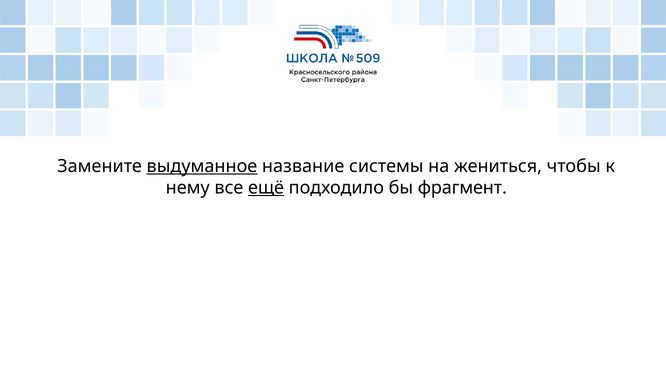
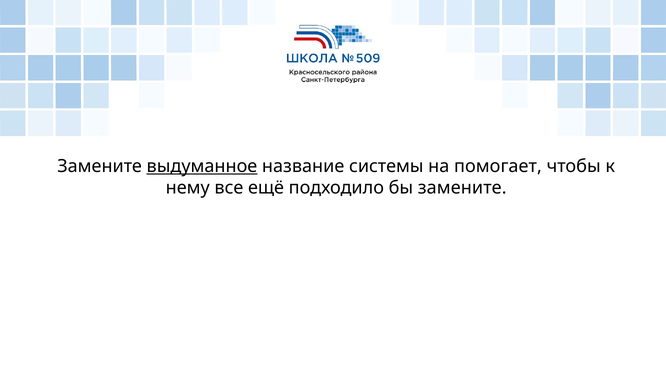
жениться: жениться -> помогает (498, 167)
ещё underline: present -> none (266, 188)
бы фрагмент: фрагмент -> замените (462, 188)
